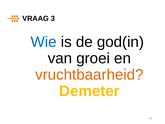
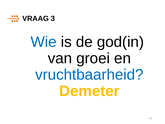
vruchtbaarheid colour: orange -> blue (89, 75)
